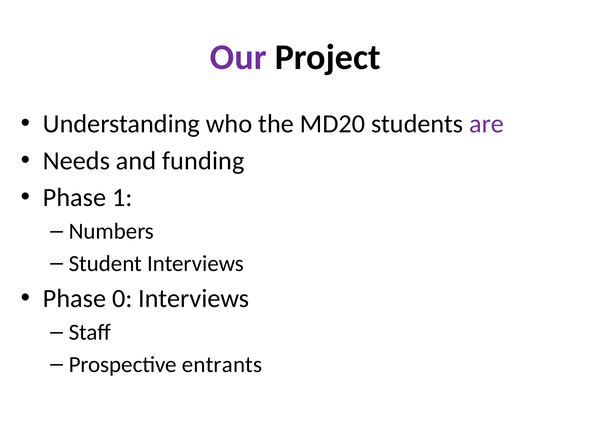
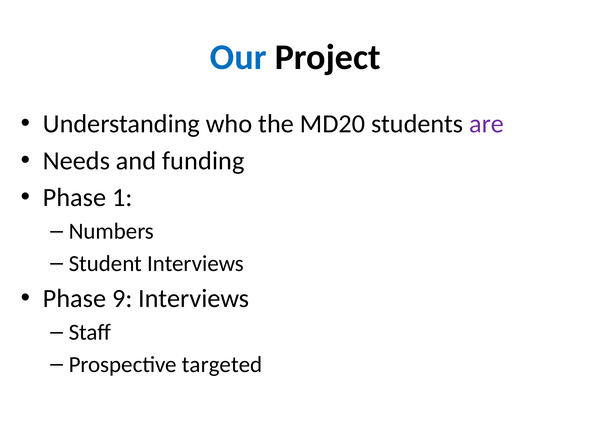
Our colour: purple -> blue (238, 57)
0: 0 -> 9 (122, 299)
entrants: entrants -> targeted (222, 365)
